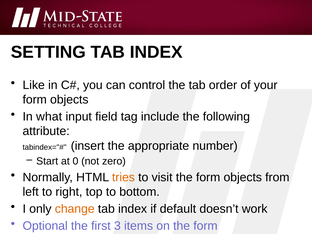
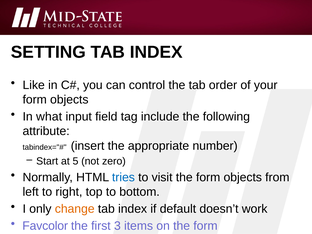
0: 0 -> 5 (75, 161)
tries colour: orange -> blue (123, 177)
Optional: Optional -> Favcolor (45, 226)
